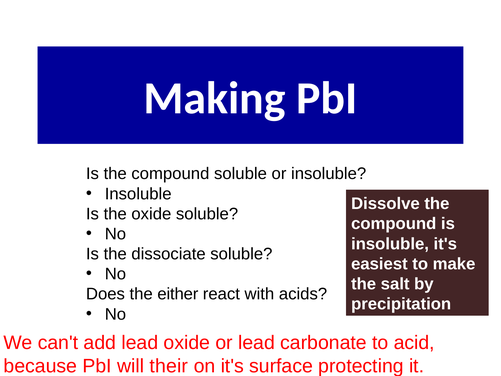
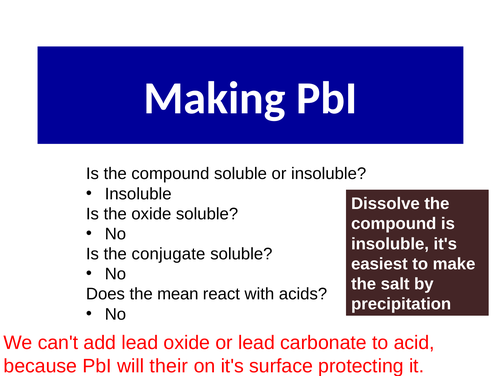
dissociate: dissociate -> conjugate (168, 254)
either: either -> mean (178, 294)
